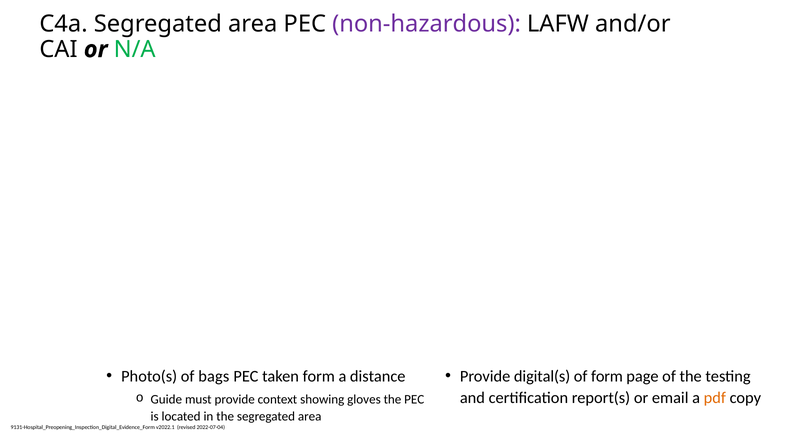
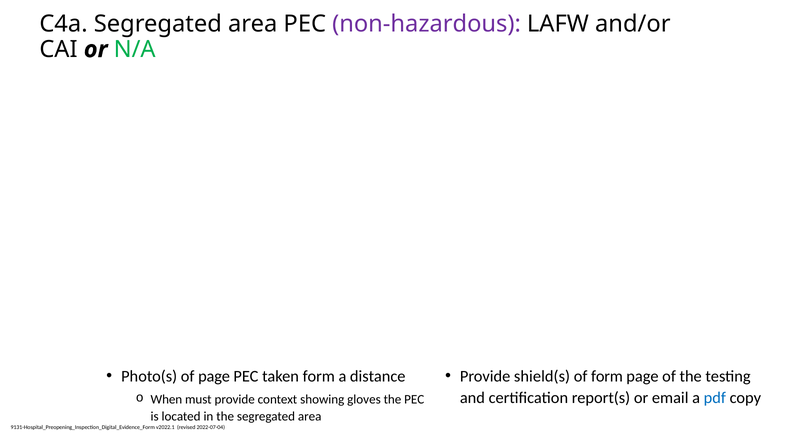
of bags: bags -> page (214, 377)
digital(s: digital(s -> shield(s (542, 377)
pdf colour: orange -> blue (715, 398)
Guide: Guide -> When (166, 400)
